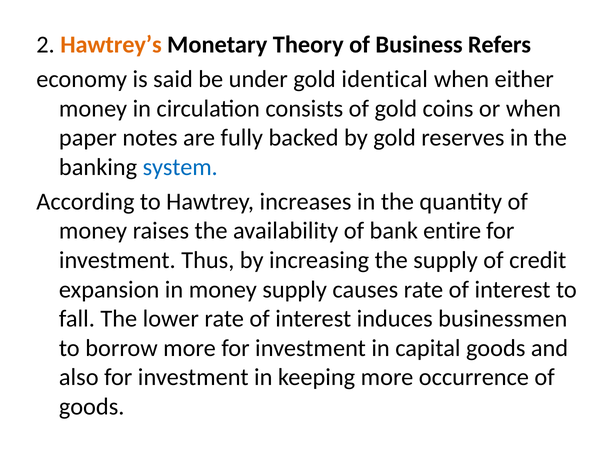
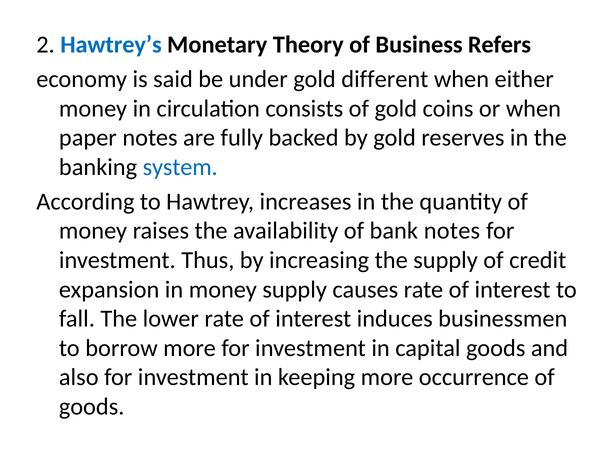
Hawtrey’s colour: orange -> blue (111, 45)
identical: identical -> different (385, 79)
bank entire: entire -> notes (452, 231)
